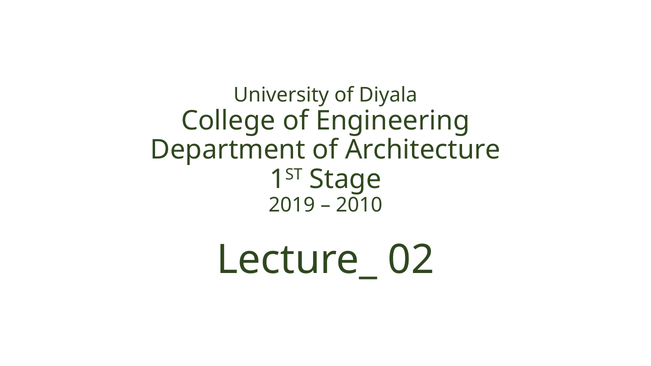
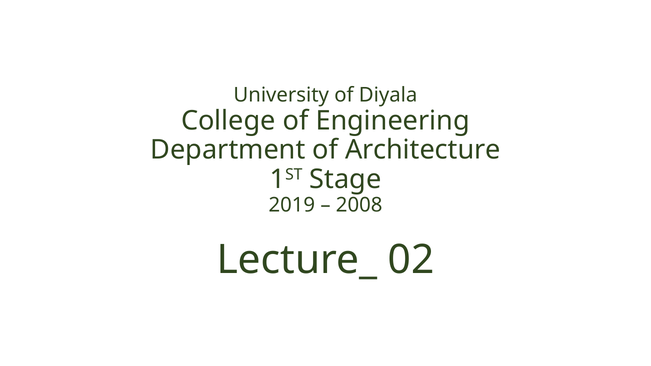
2010: 2010 -> 2008 (359, 205)
